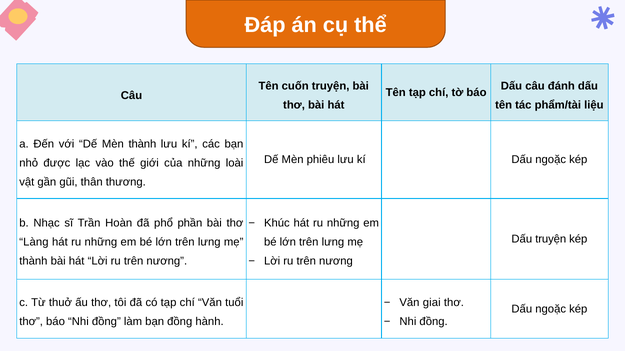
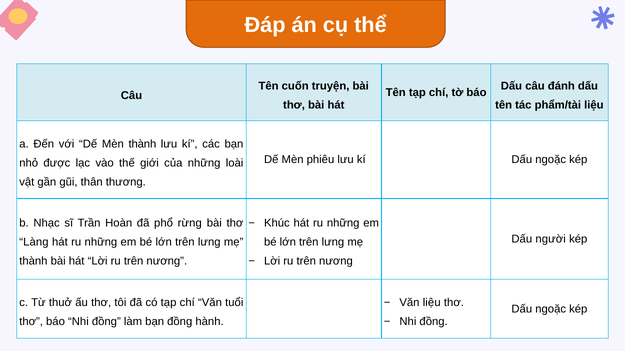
phần: phần -> rừng (190, 224)
Dấu truyện: truyện -> người (551, 239)
Văn giai: giai -> liệu (432, 303)
